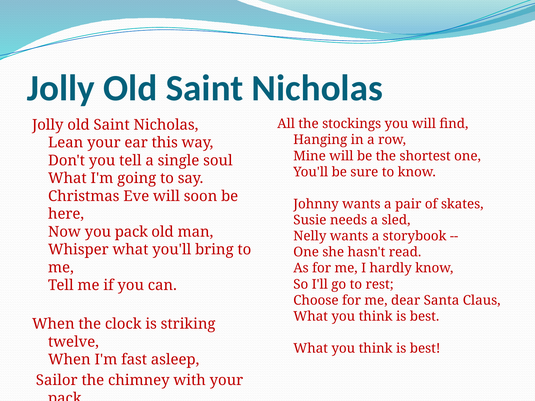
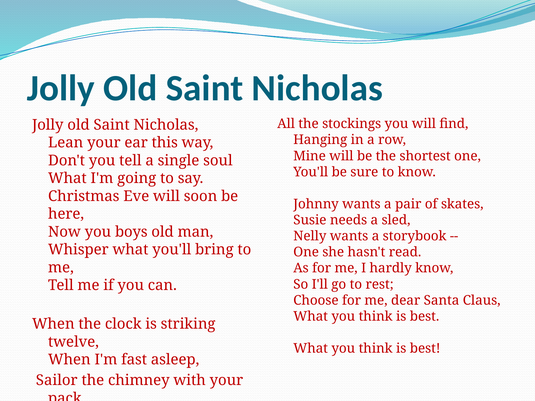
you pack: pack -> boys (131, 232)
